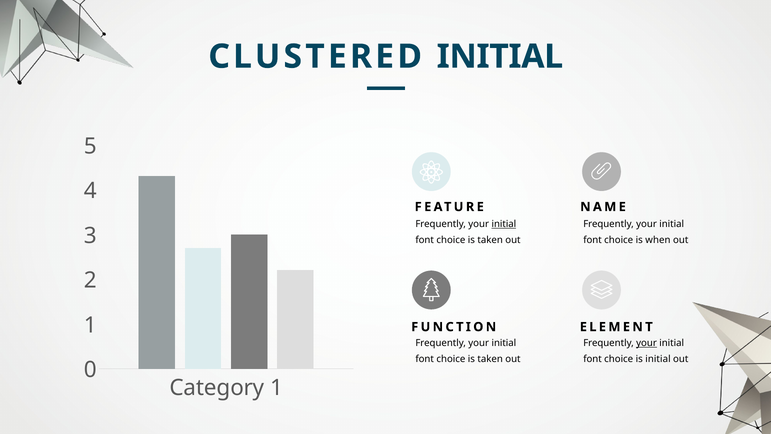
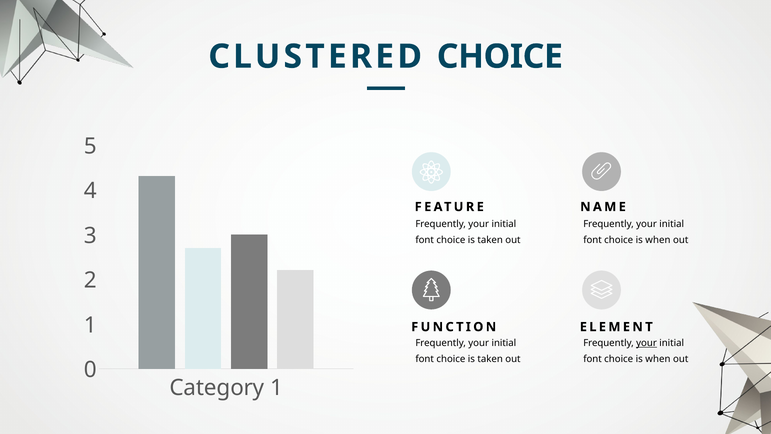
CLUSTERED INITIAL: INITIAL -> CHOICE (500, 57)
initial underline: present -> none (504, 224)
initial: initial -> when (658, 359)
